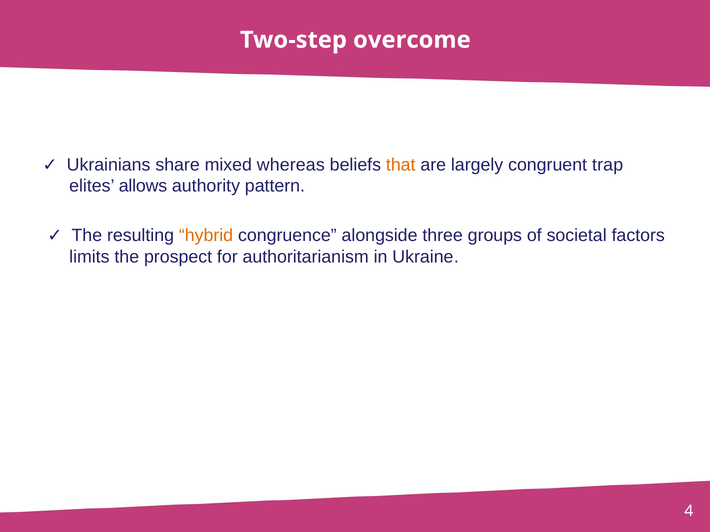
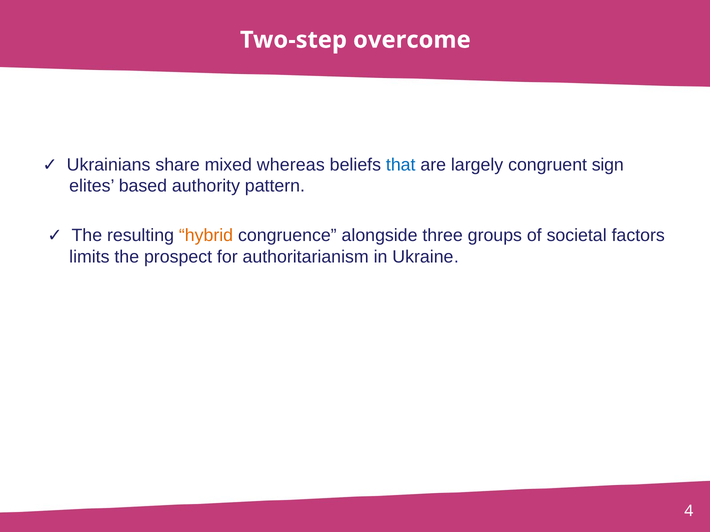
that colour: orange -> blue (401, 165)
trap: trap -> sign (608, 165)
allows: allows -> based (143, 186)
